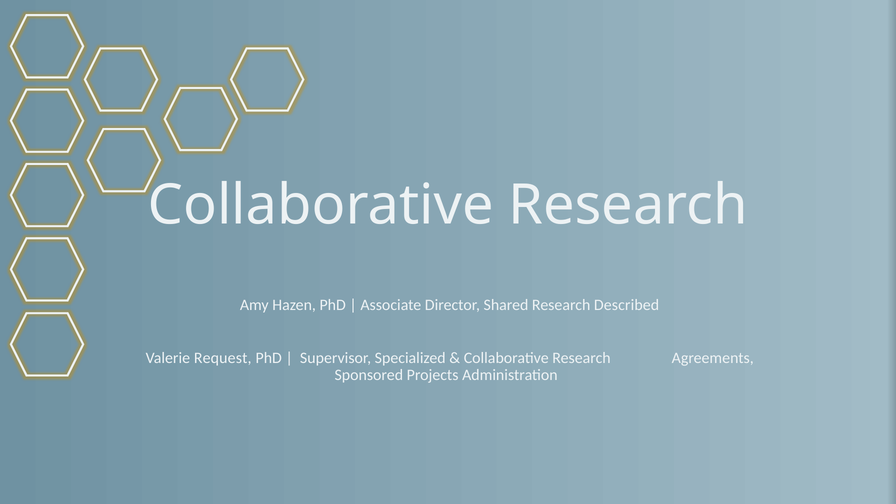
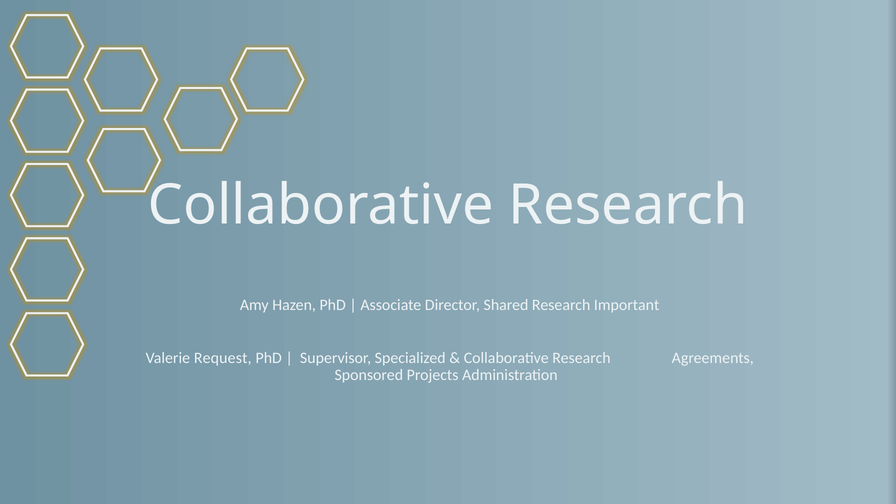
Described: Described -> Important (627, 305)
